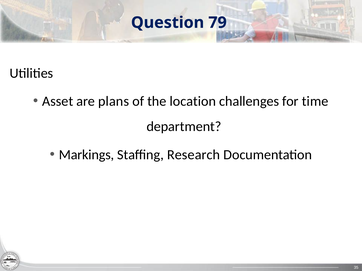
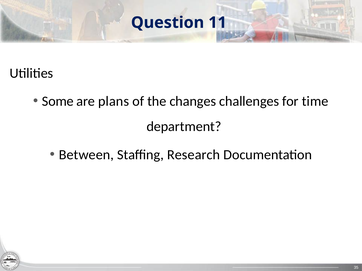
79: 79 -> 11 (218, 23)
Asset: Asset -> Some (58, 102)
location: location -> changes (193, 102)
Markings: Markings -> Between (86, 155)
